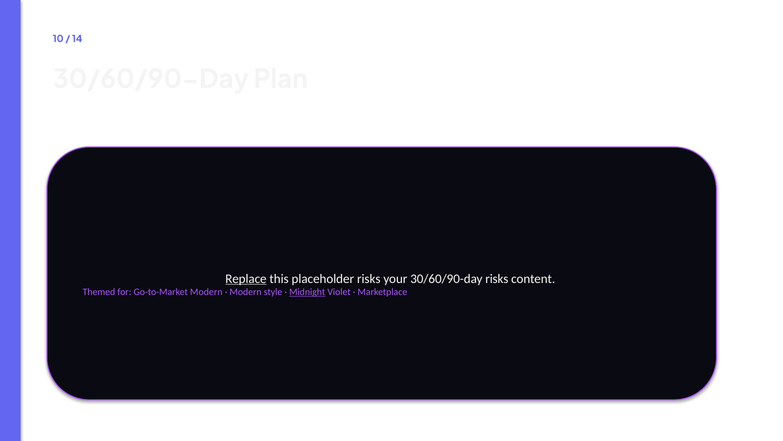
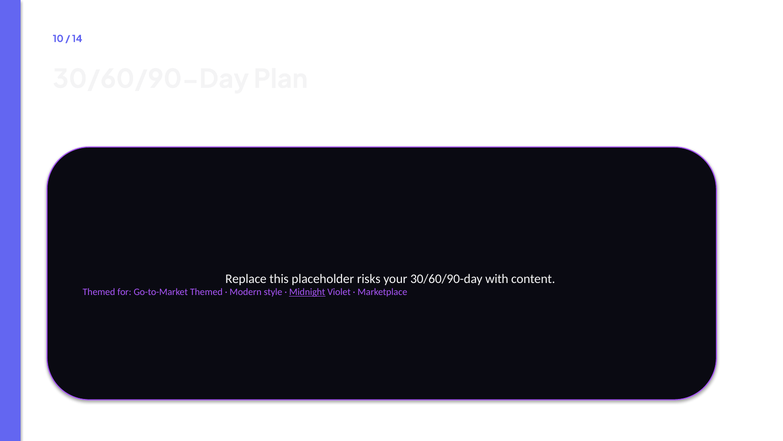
Replace underline: present -> none (246, 278)
30/60/90-day risks: risks -> with (497, 278)
Go-to-Market Modern: Modern -> Themed (206, 292)
